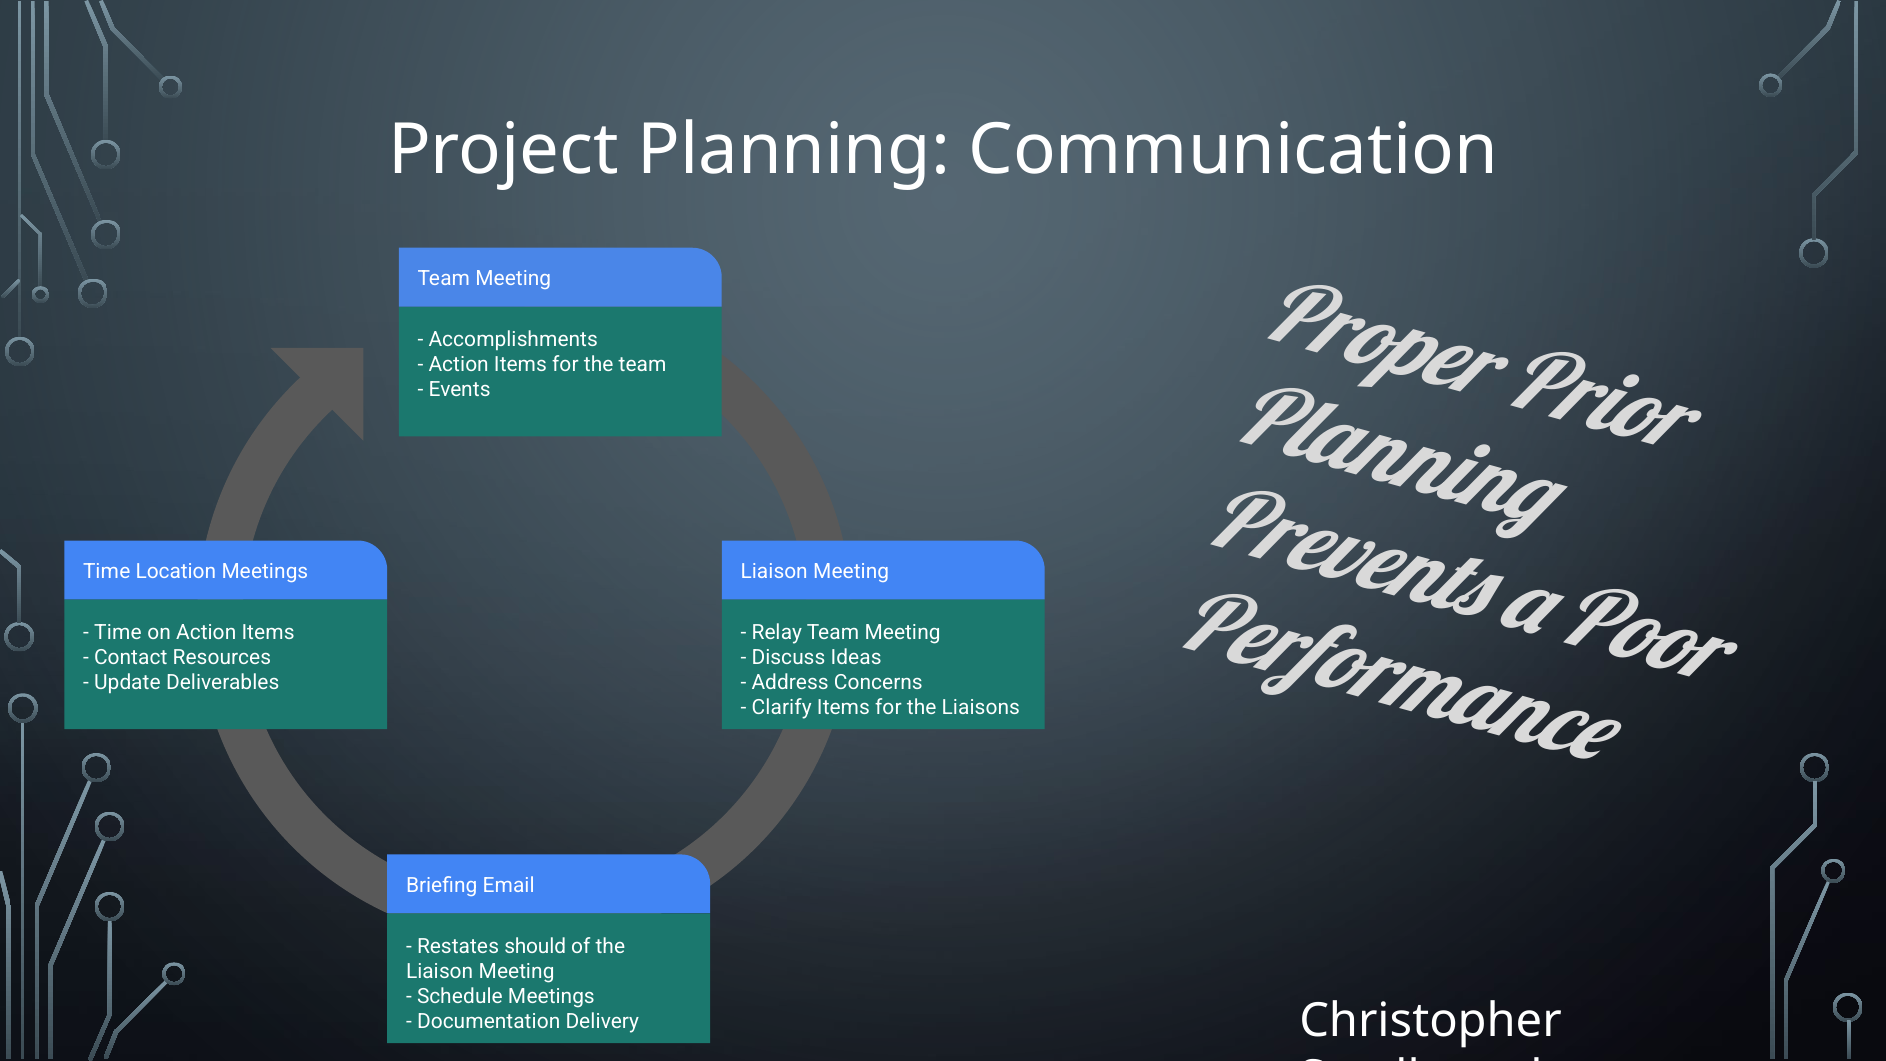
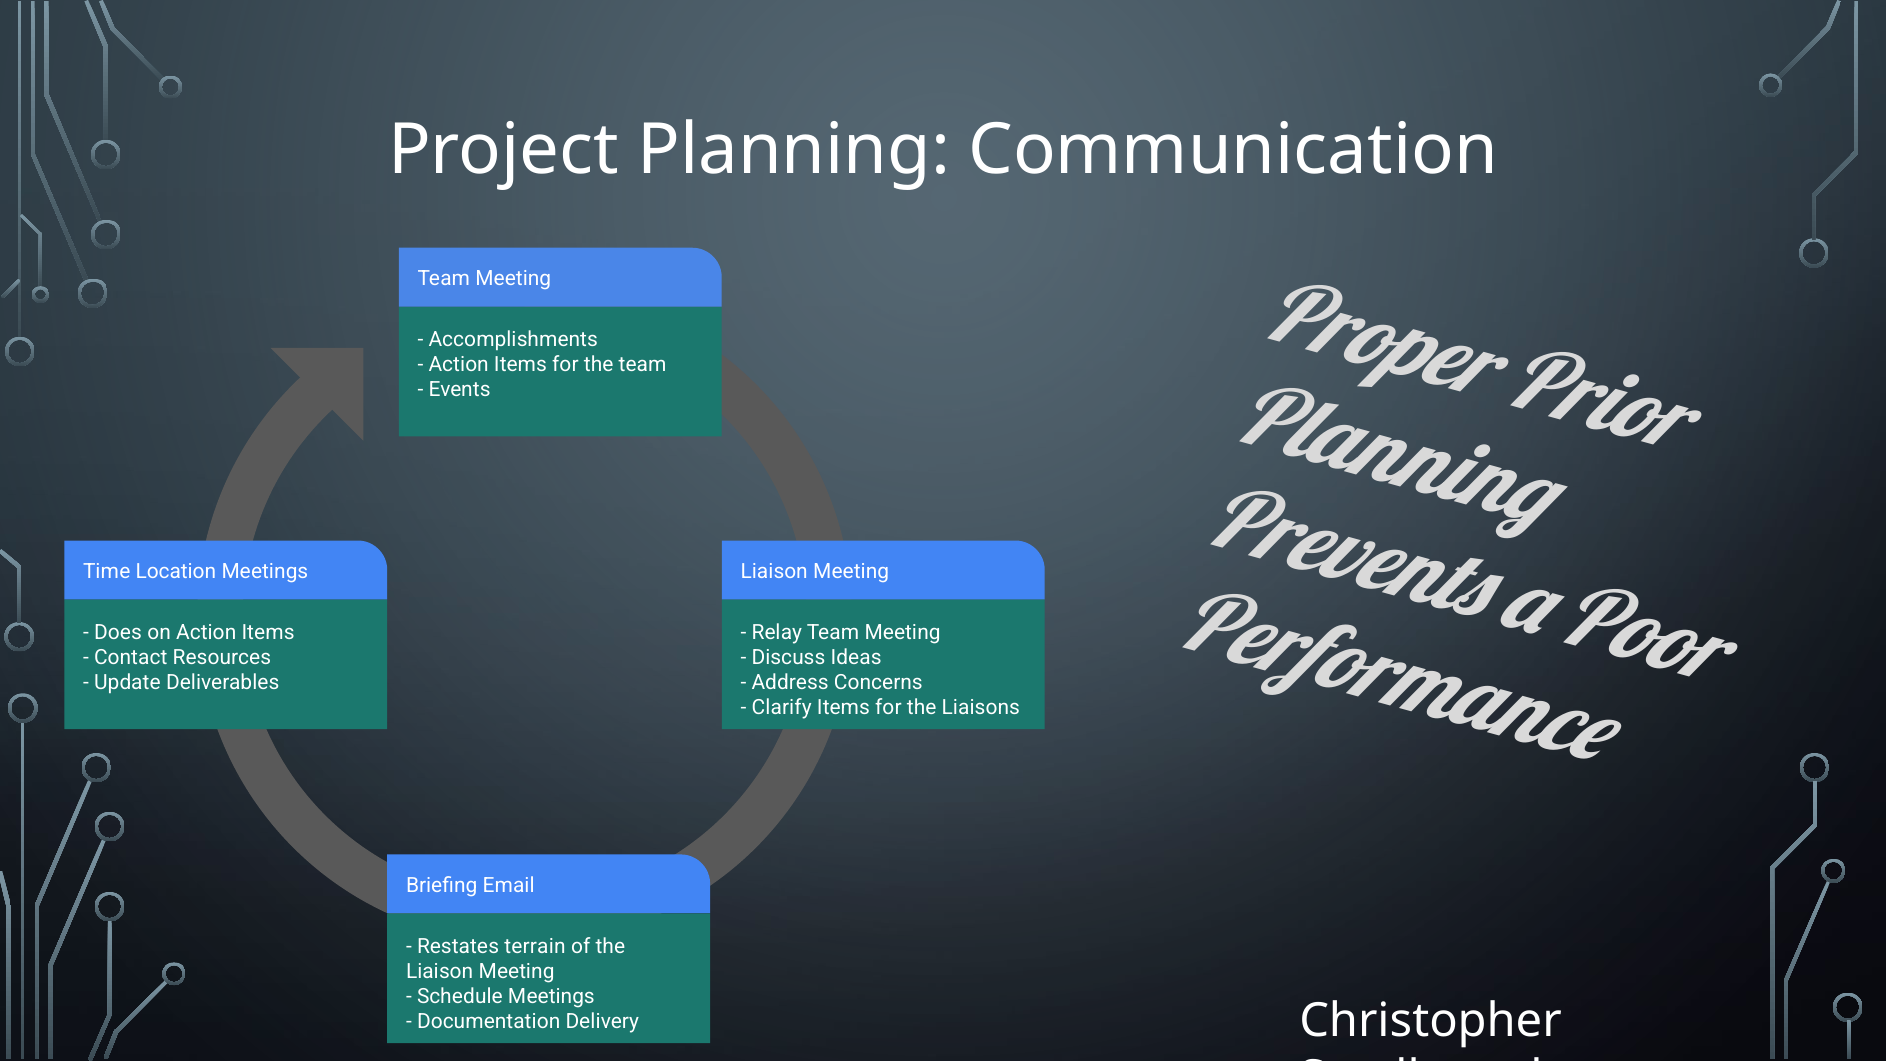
Time: Time -> Does (118, 632)
should: should -> terrain (535, 946)
